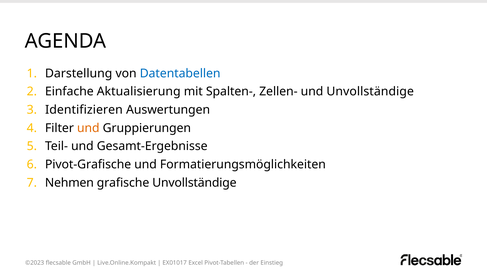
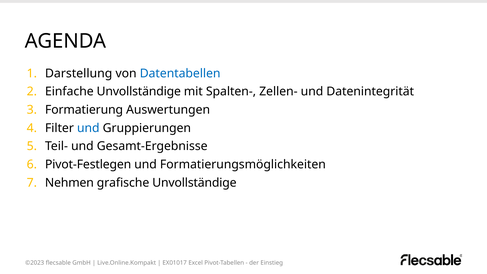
Einfache Aktualisierung: Aktualisierung -> Unvollständige (139, 92)
und Unvollständige: Unvollständige -> Datenintegrität (370, 92)
Identifizieren: Identifizieren -> Formatierung (84, 110)
und colour: orange -> blue (88, 128)
Pivot-Grafische: Pivot-Grafische -> Pivot-Festlegen (88, 164)
